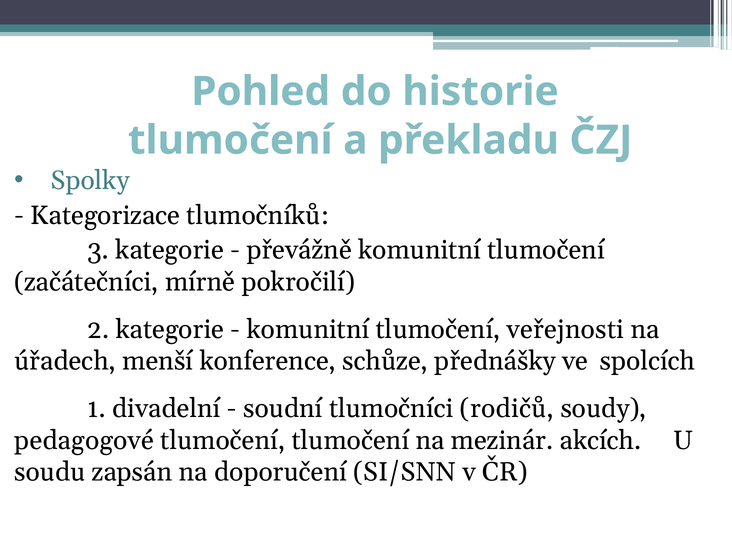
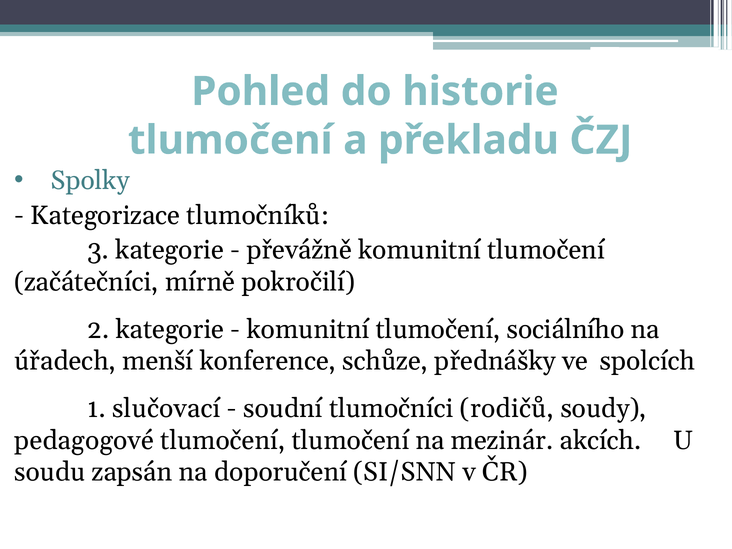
veřejnosti: veřejnosti -> sociálního (566, 329)
divadelní: divadelní -> slučovací (166, 409)
